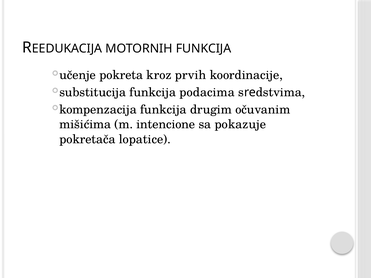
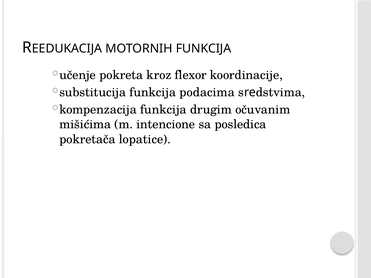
prvih: prvih -> flexor (191, 75)
pokazuje: pokazuje -> posledica (240, 124)
